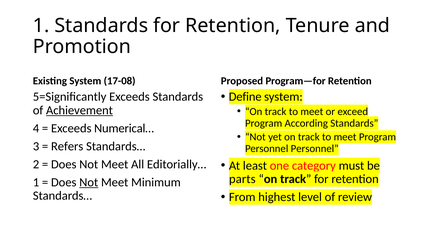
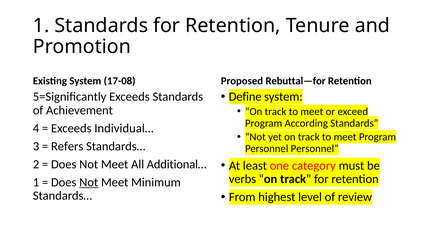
Program—for: Program—for -> Rebuttal—for (296, 81)
Achievement underline: present -> none (79, 110)
Numerical…: Numerical… -> Individual… (124, 128)
Editorially…: Editorially… -> Additional… (177, 164)
parts: parts -> verbs (242, 179)
